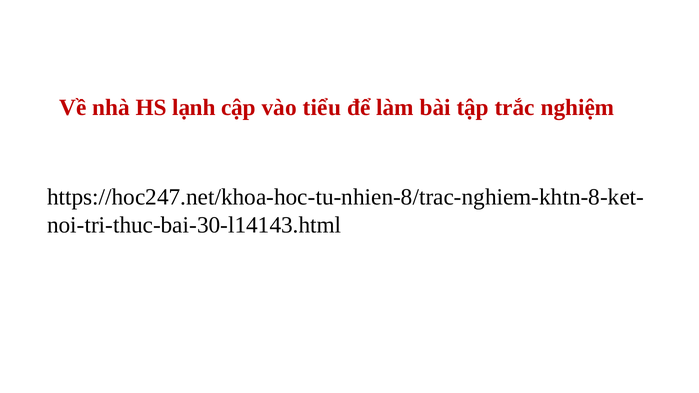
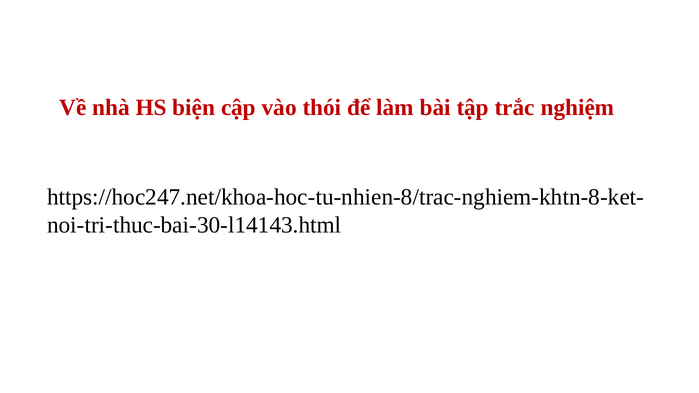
lạnh: lạnh -> biện (194, 108)
tiểu: tiểu -> thói (322, 108)
